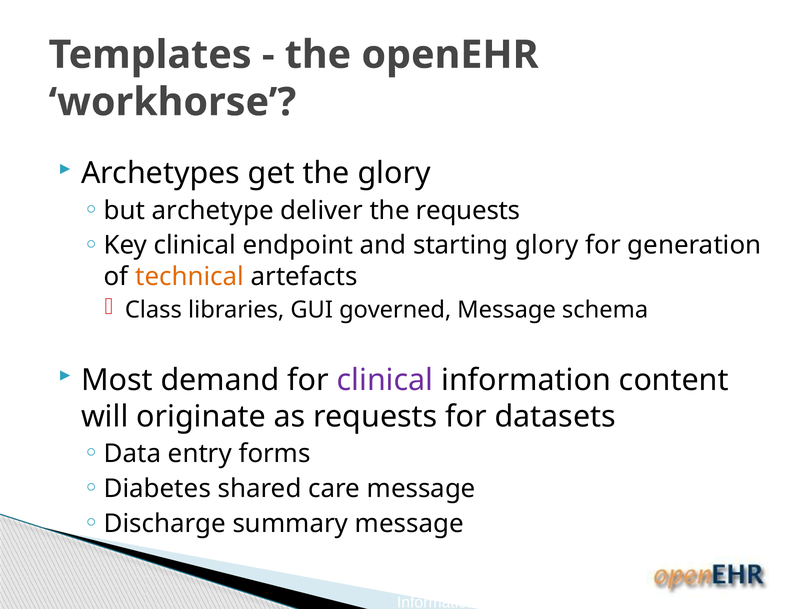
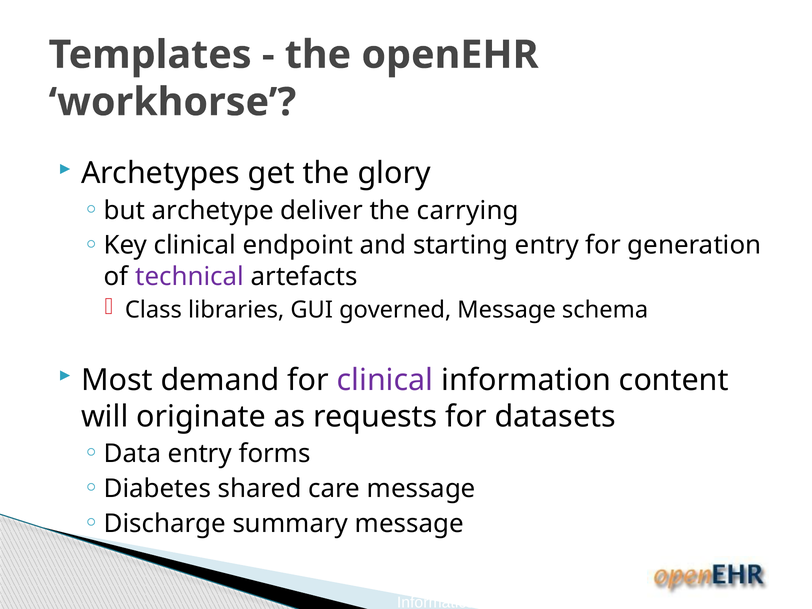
the requests: requests -> carrying (468, 211)
starting glory: glory -> entry (547, 245)
technical colour: orange -> purple (190, 277)
